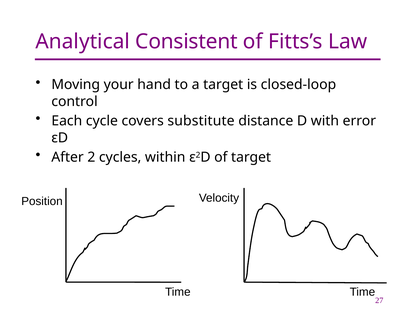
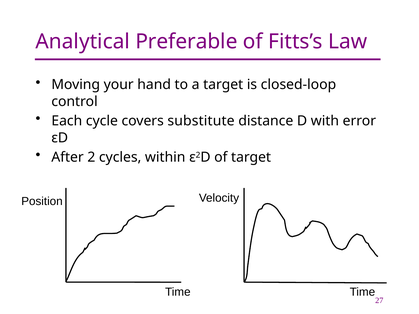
Consistent: Consistent -> Preferable (186, 42)
